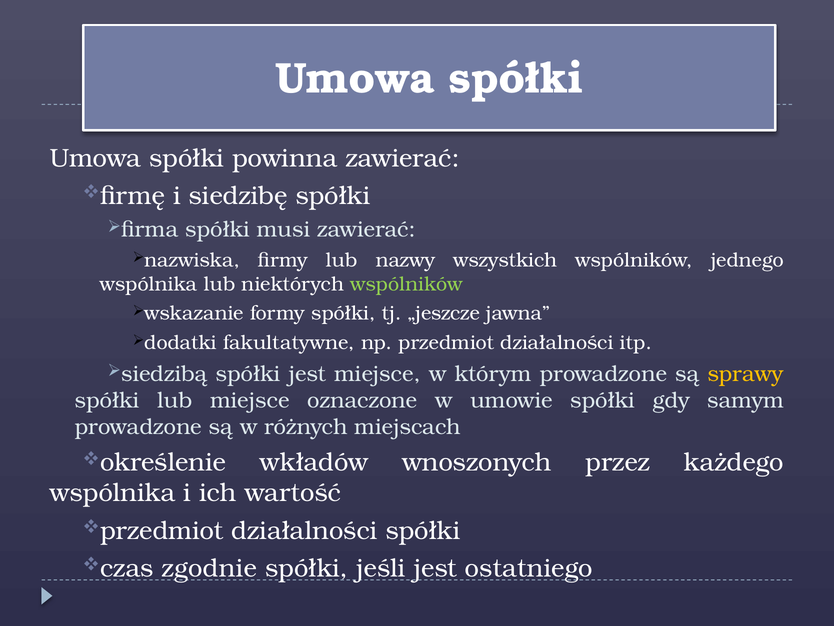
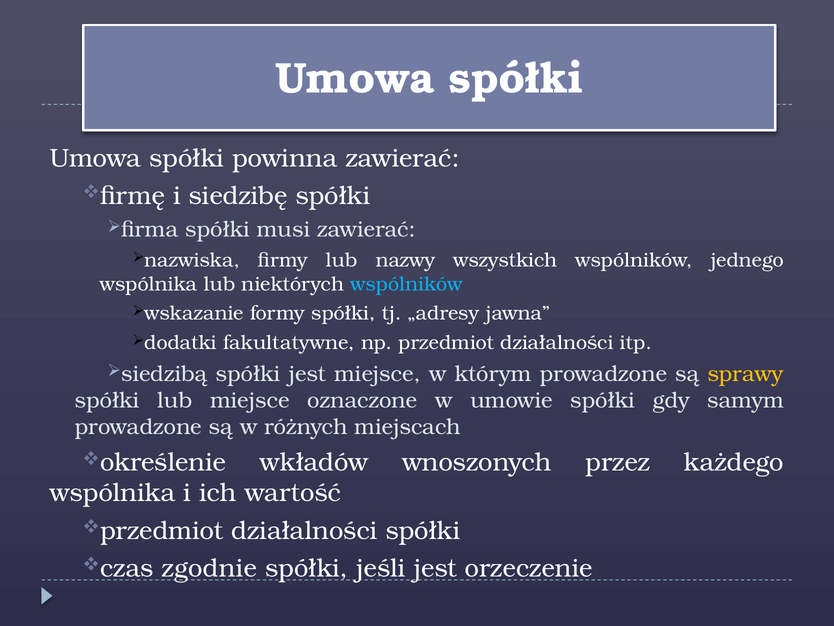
wspólników colour: light green -> light blue (406, 284)
„jeszcze: „jeszcze -> „adresy (444, 313)
ostatniego: ostatniego -> orzeczenie (529, 568)
